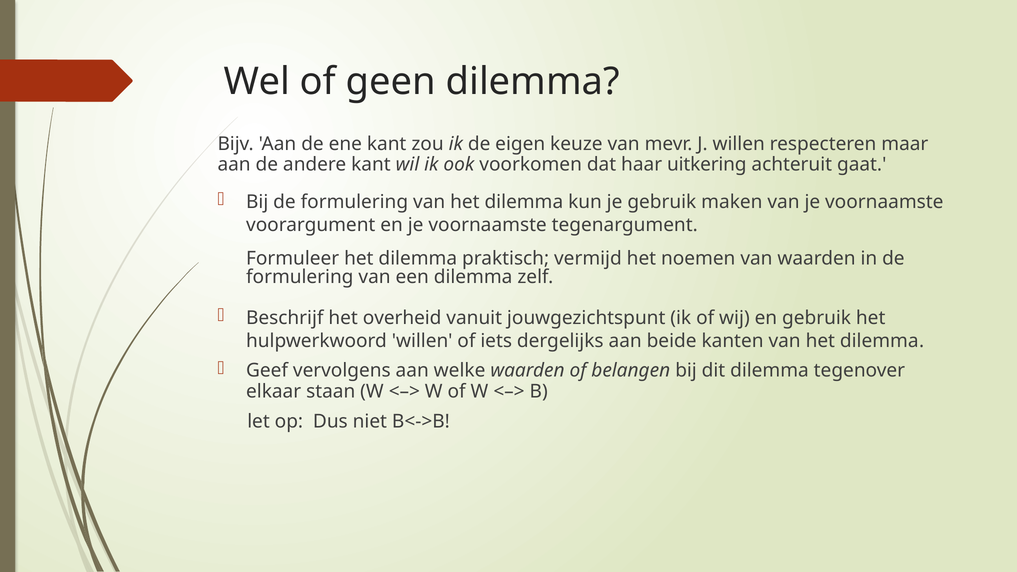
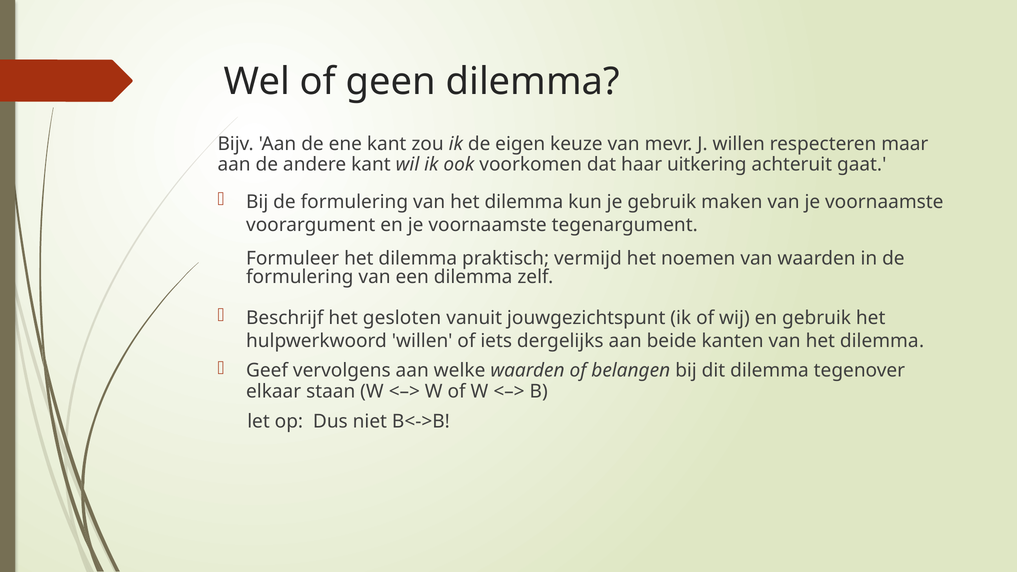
overheid: overheid -> gesloten (402, 318)
